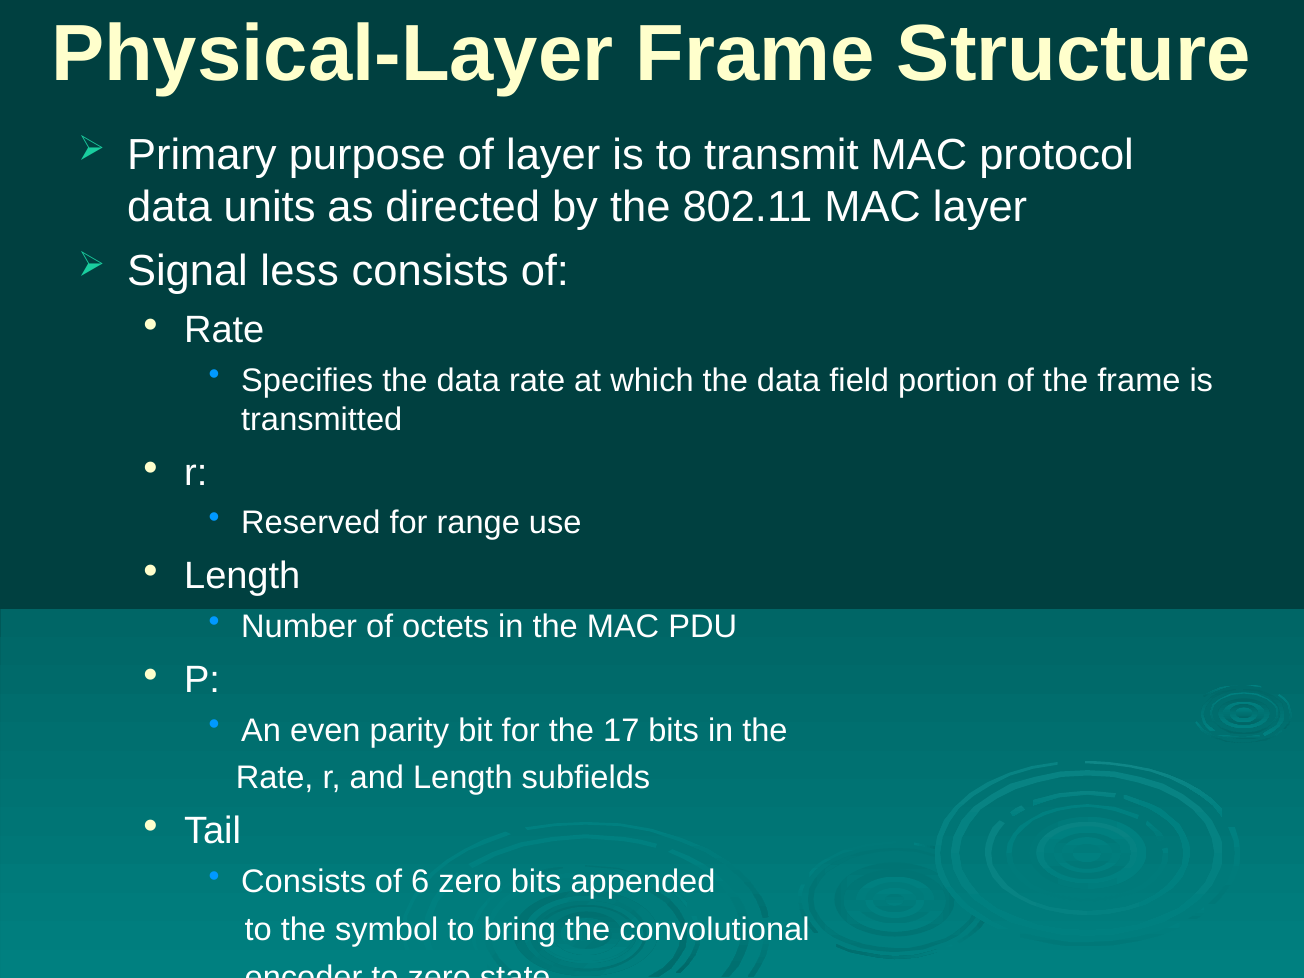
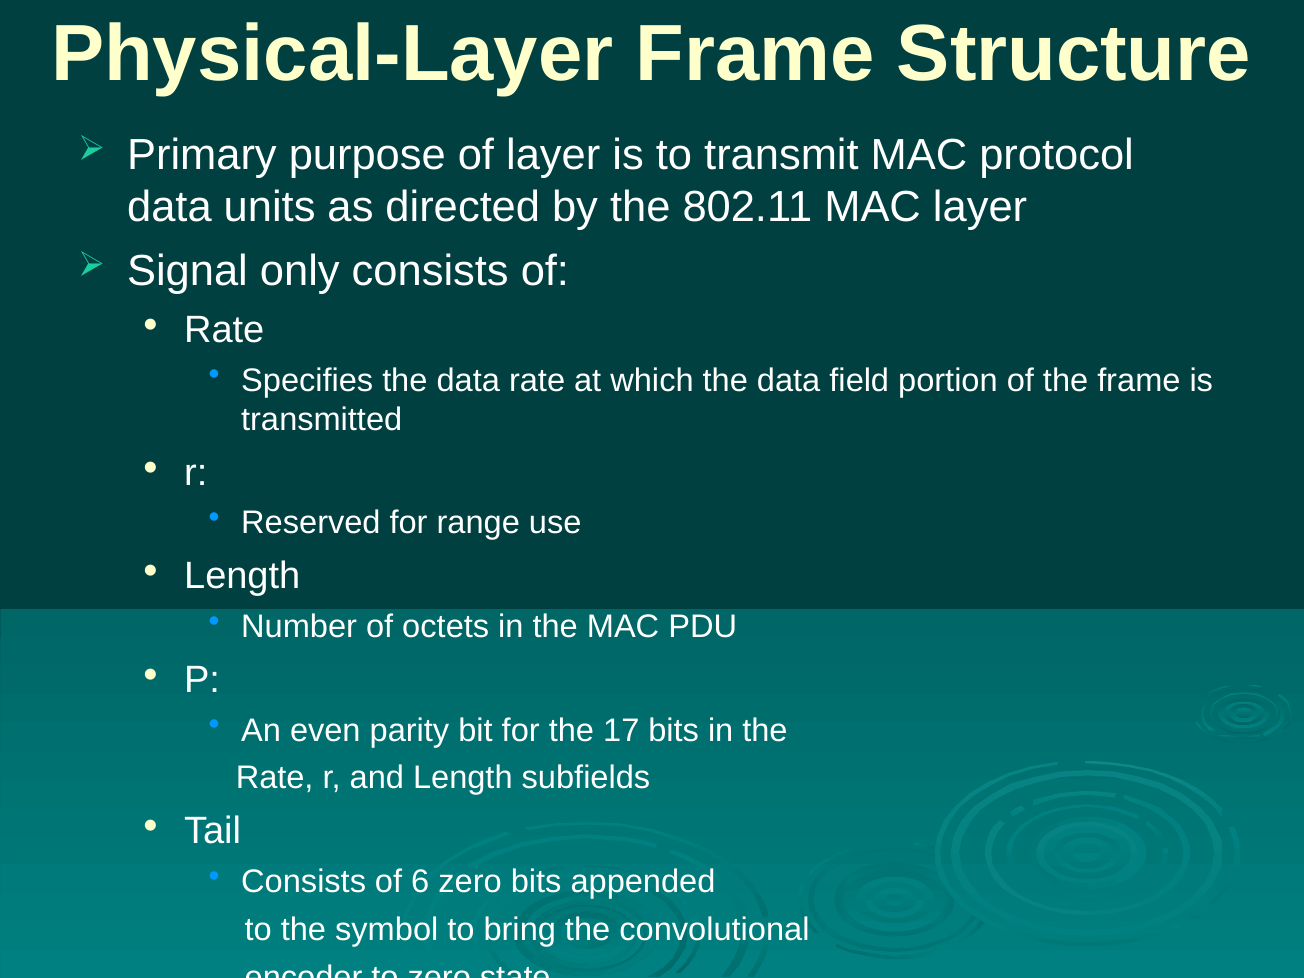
less: less -> only (300, 271)
